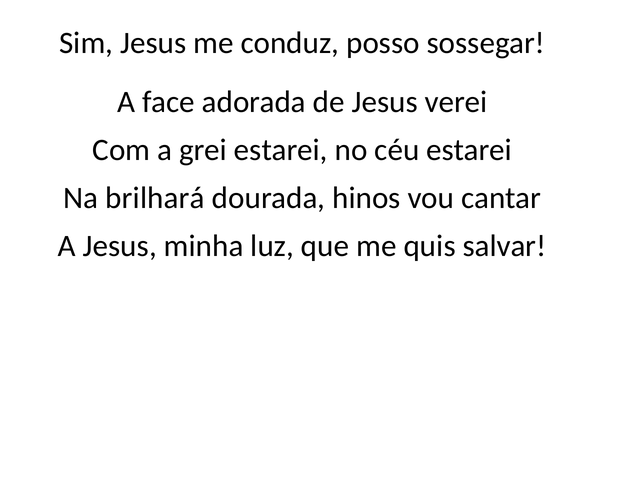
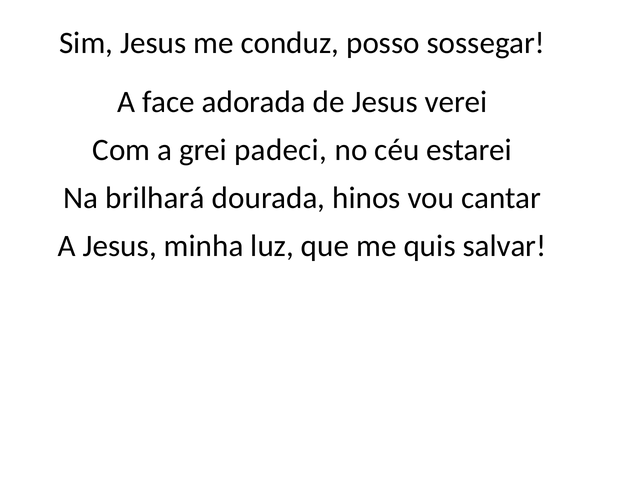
grei estarei: estarei -> padeci (281, 150)
